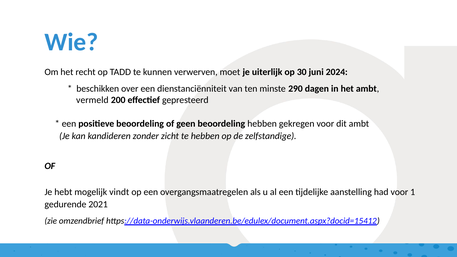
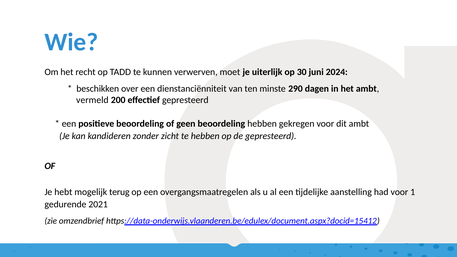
de zelfstandige: zelfstandige -> gepresteerd (271, 136)
vindt: vindt -> terug (119, 192)
